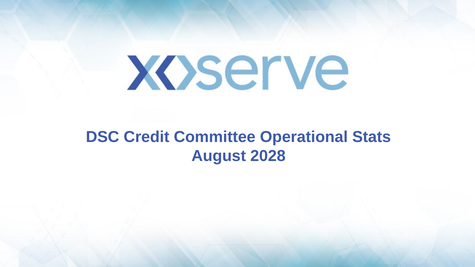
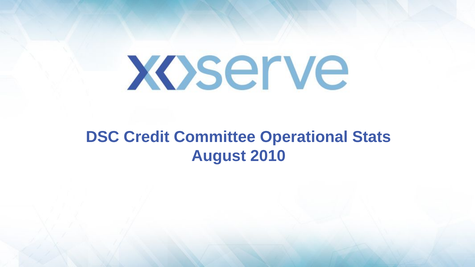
2028: 2028 -> 2010 (268, 156)
